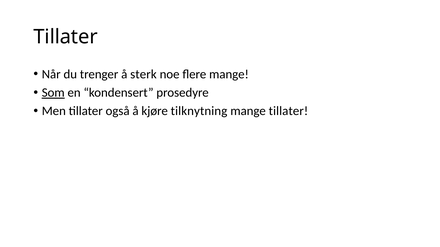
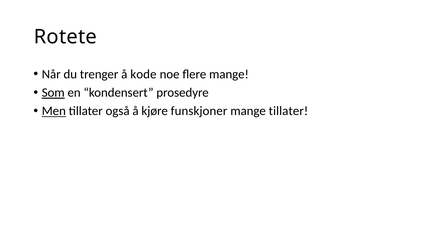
Tillater: Tillater -> Rotete (65, 37)
sterk: sterk -> kode (143, 74)
Men underline: none -> present (54, 111)
tilknytning: tilknytning -> funskjoner (199, 111)
